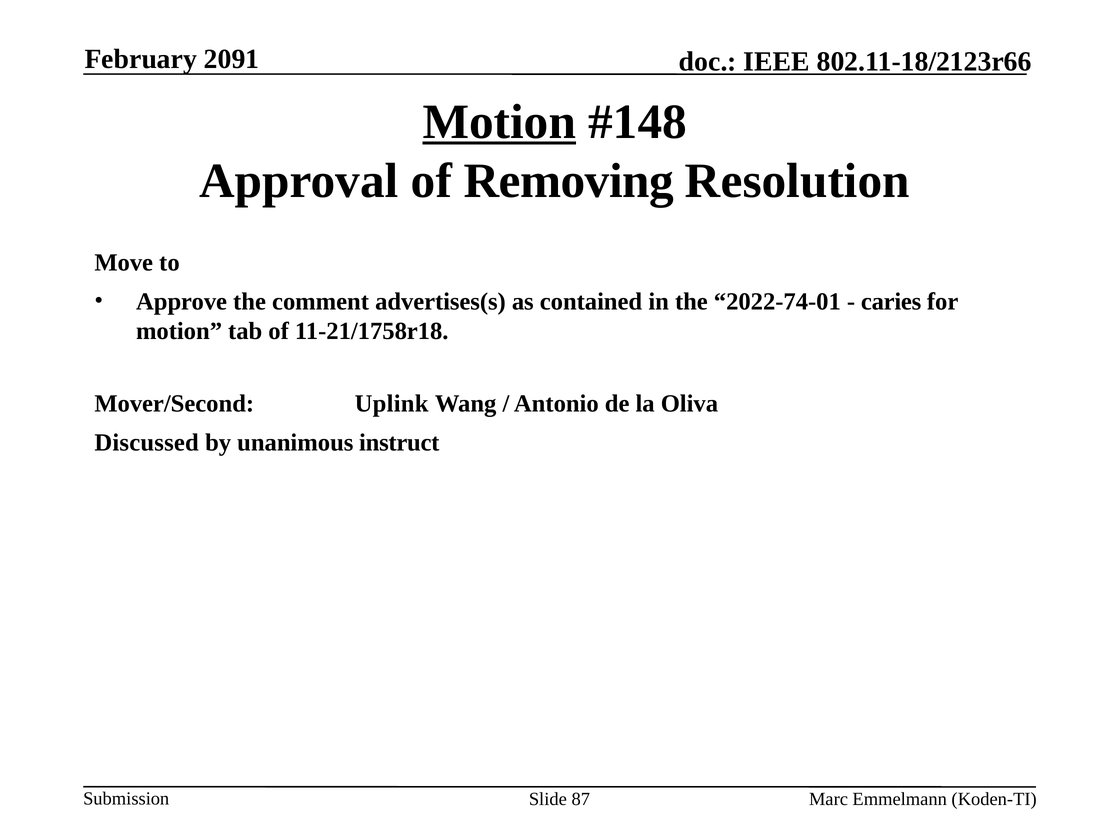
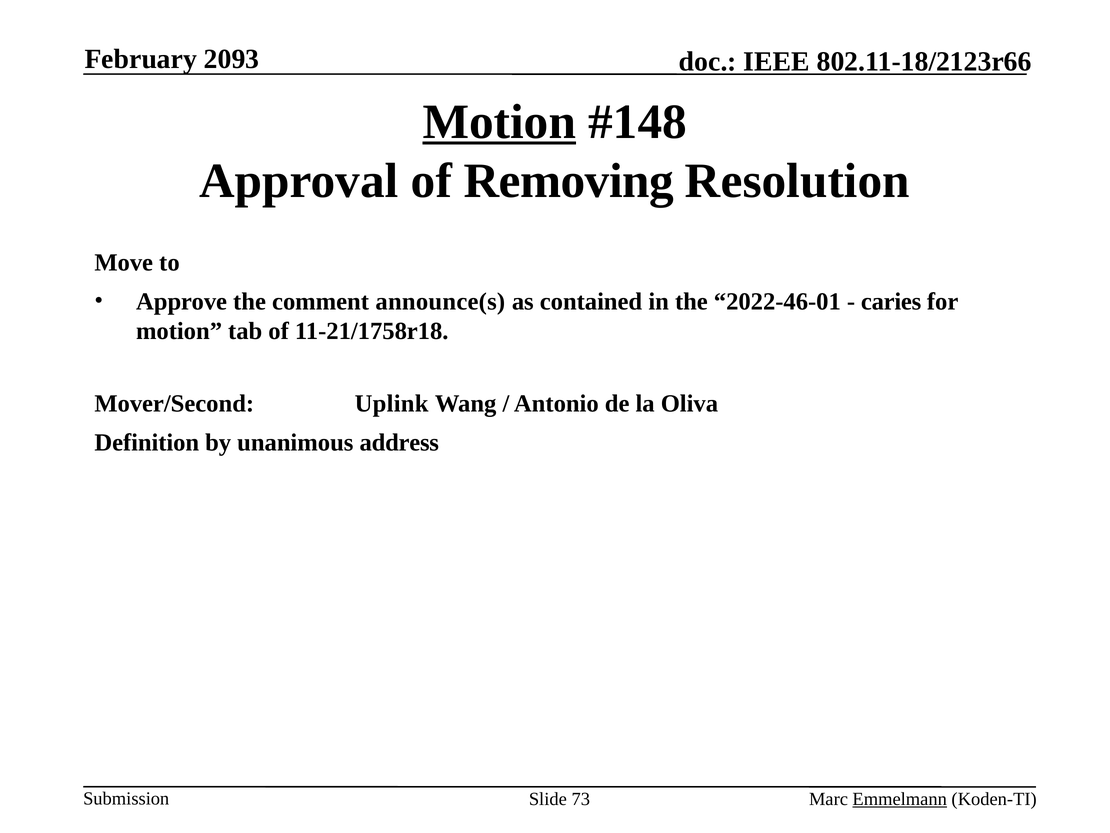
2091: 2091 -> 2093 (232, 59)
advertises(s: advertises(s -> announce(s (440, 301)
2022-74-01: 2022-74-01 -> 2022-46-01 (777, 301)
Discussed: Discussed -> Definition (147, 442)
instruct: instruct -> address (399, 442)
87: 87 -> 73 (581, 798)
Emmelmann underline: none -> present (900, 798)
